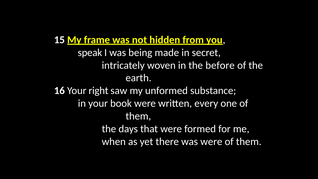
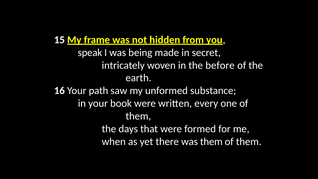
right: right -> path (99, 91)
was were: were -> them (211, 142)
